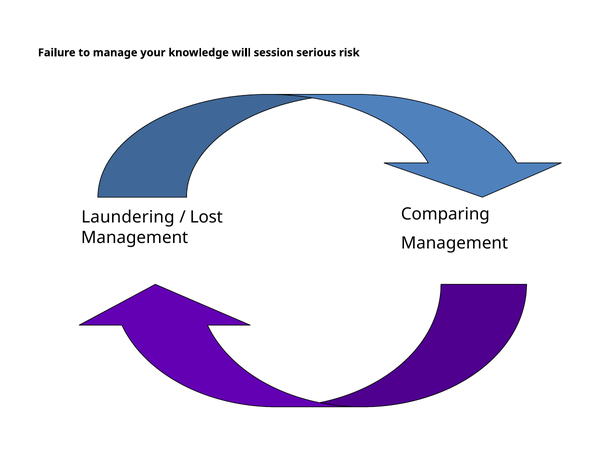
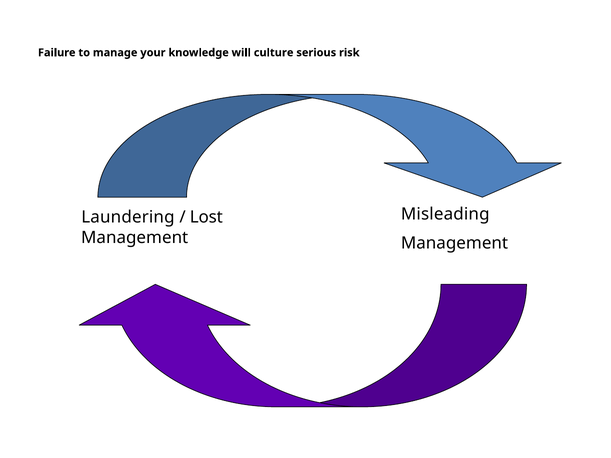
session: session -> culture (274, 53)
Comparing: Comparing -> Misleading (445, 214)
